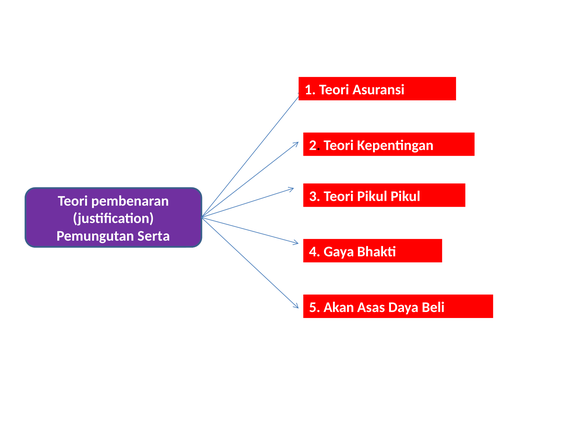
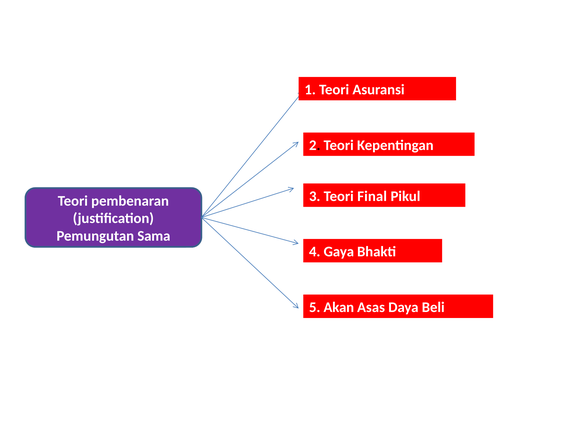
Teori Pikul: Pikul -> Final (372, 196)
Serta: Serta -> Sama (154, 236)
